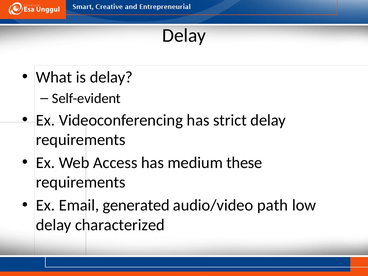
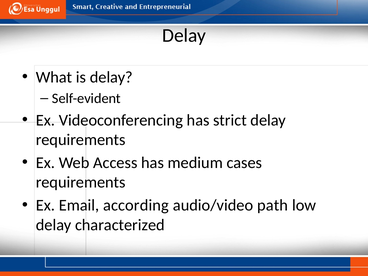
these: these -> cases (244, 163)
generated: generated -> according (136, 205)
